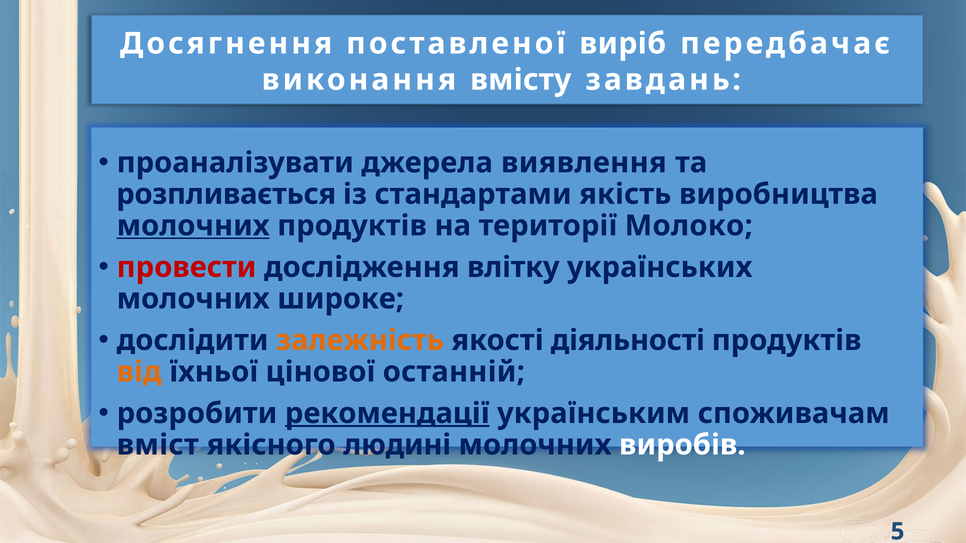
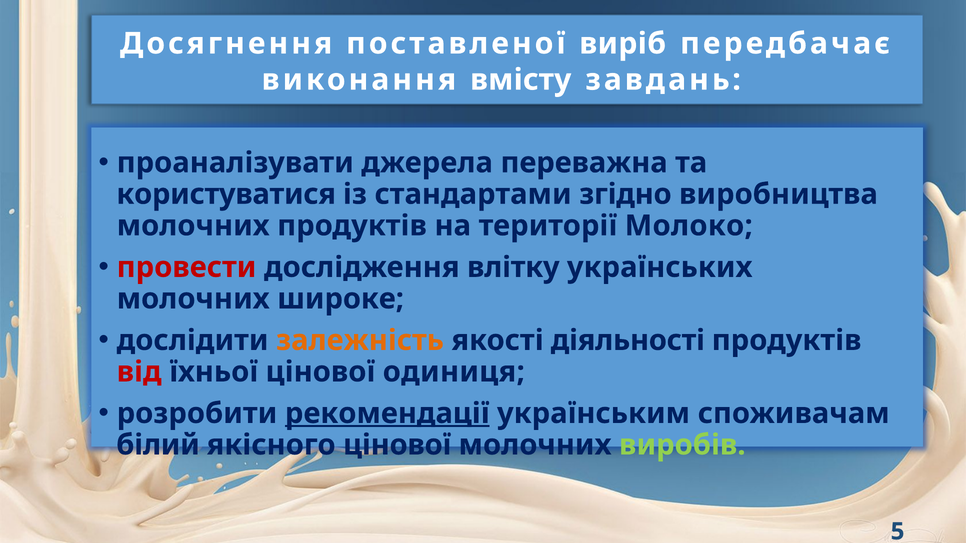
виявлення: виявлення -> переважна (584, 163)
розпливається: розпливається -> користуватися (226, 194)
якість: якість -> згідно (625, 194)
молочних underline: present -> none (193, 226)
від colour: orange -> red (139, 372)
останній: останній -> одиниця (454, 372)
вміст: вміст -> білий (158, 445)
якісного людині: людині -> цінової (397, 445)
виробів colour: white -> light green (682, 445)
